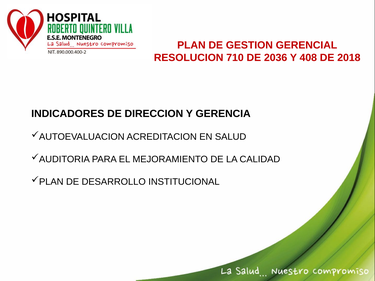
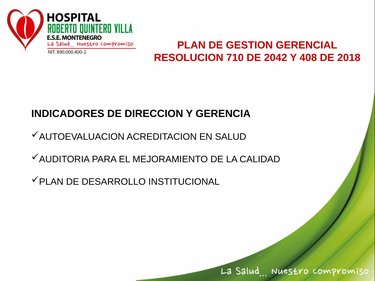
2036: 2036 -> 2042 (276, 58)
